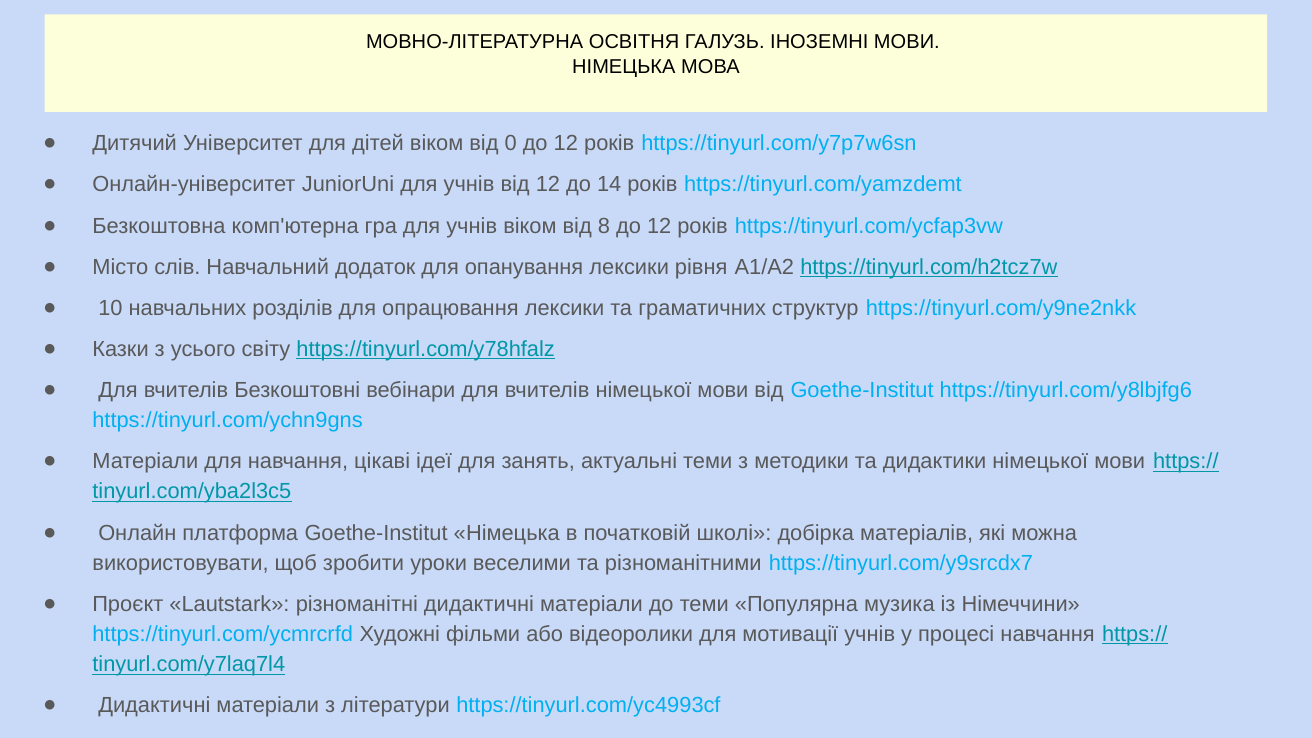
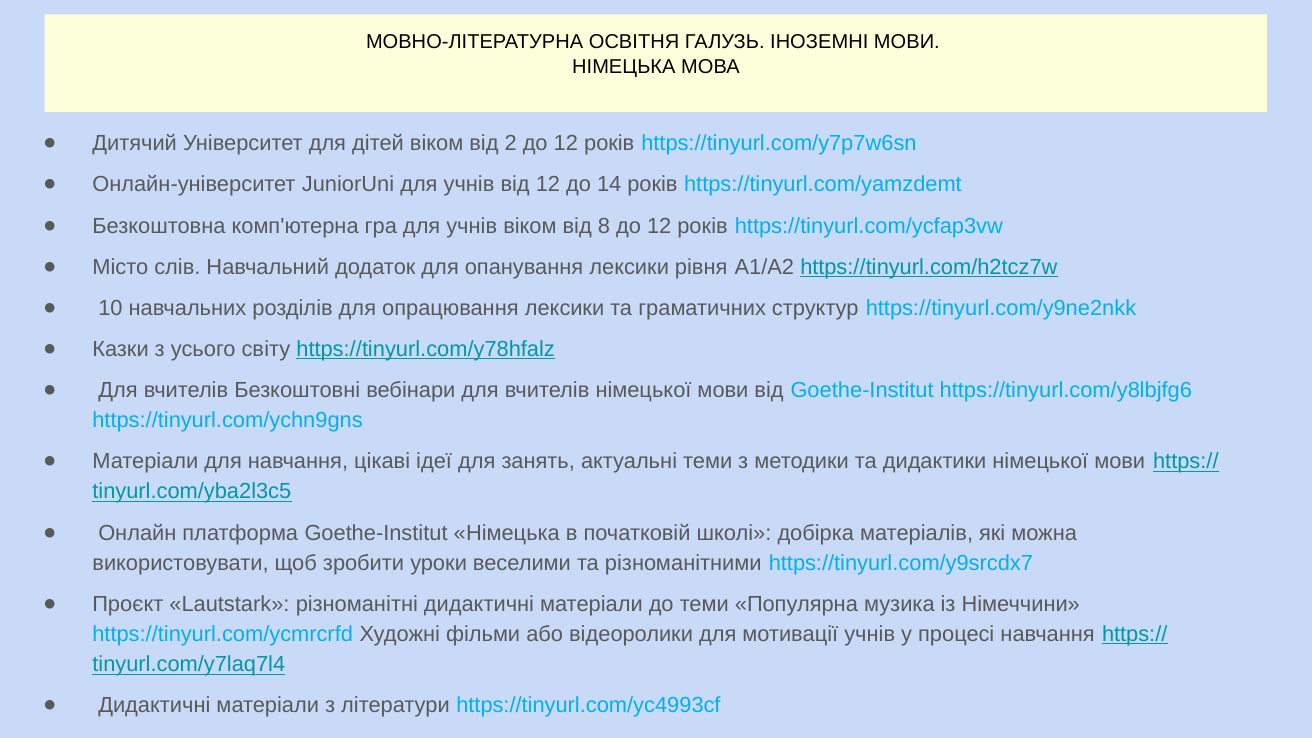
0: 0 -> 2 (511, 144)
